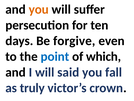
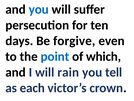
you colour: orange -> blue (39, 9)
said: said -> rain (68, 72)
fall: fall -> tell (114, 72)
truly: truly -> each (32, 88)
